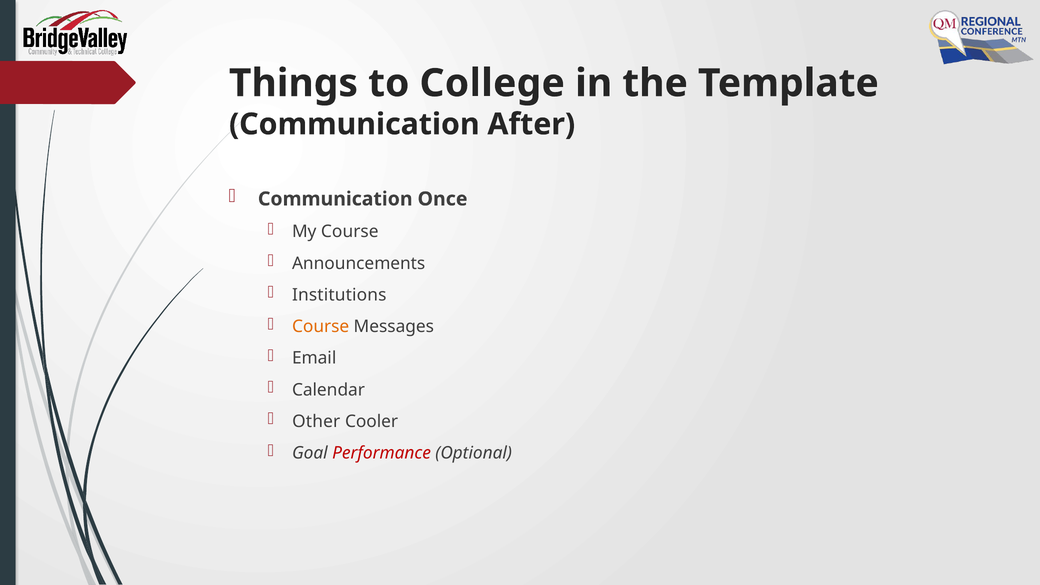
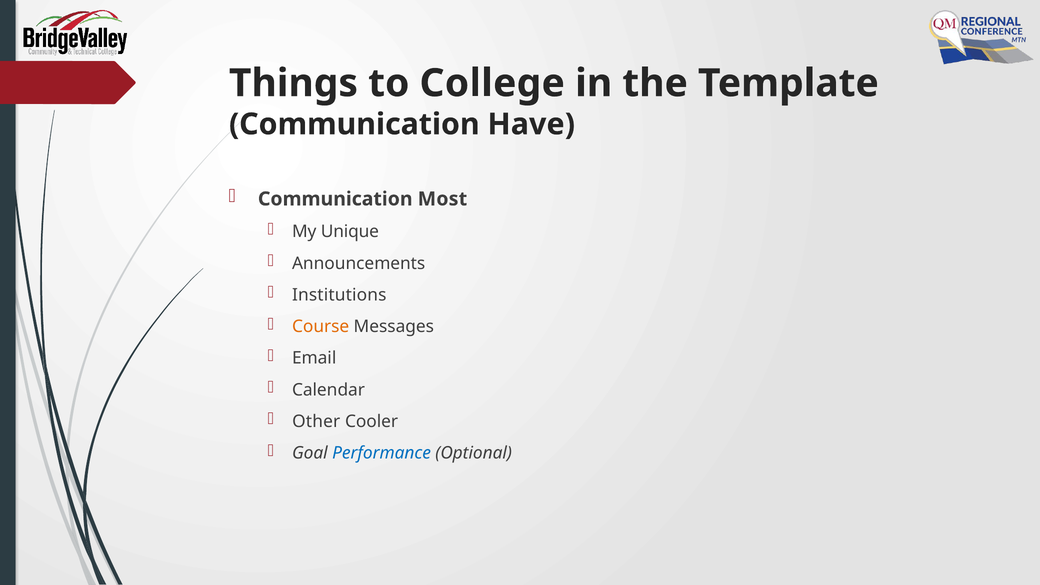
After: After -> Have (531, 124)
Once: Once -> Most (442, 199)
My Course: Course -> Unique (350, 232)
Performance colour: red -> blue (382, 453)
